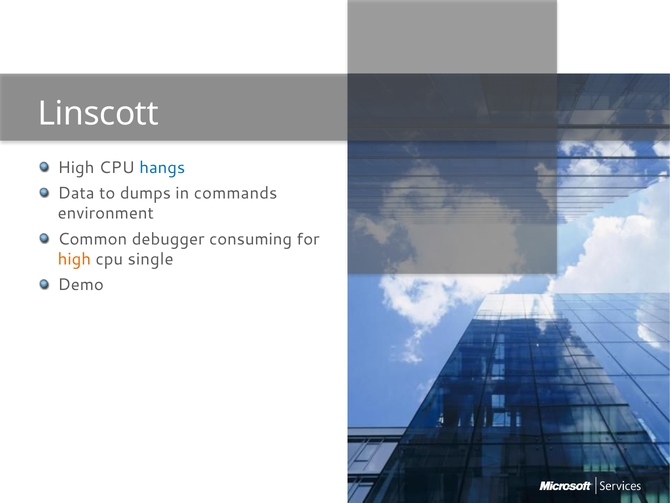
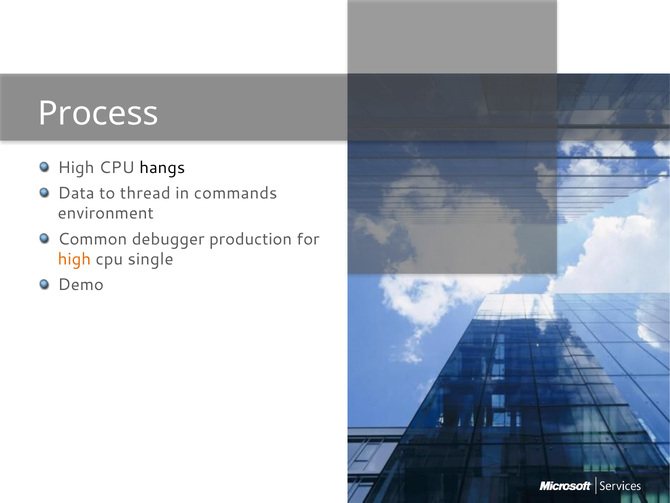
Linscott: Linscott -> Process (98, 114)
hangs colour: blue -> black (162, 167)
dumps: dumps -> thread (145, 193)
consuming: consuming -> production (251, 239)
